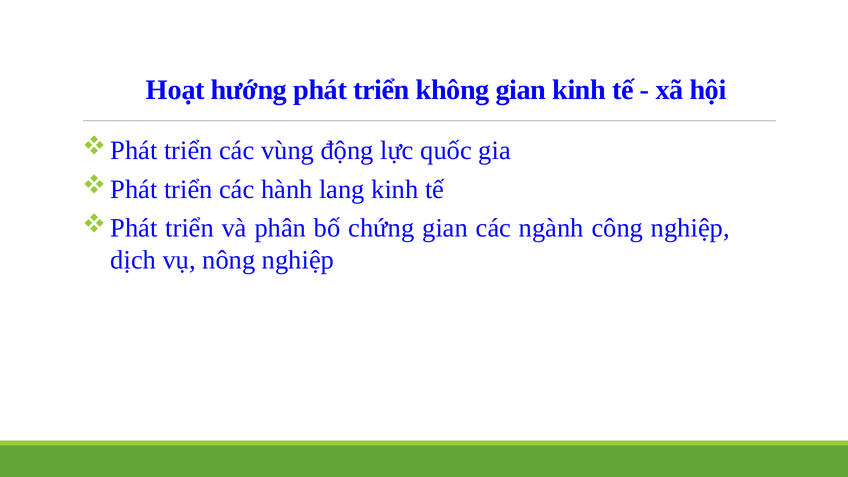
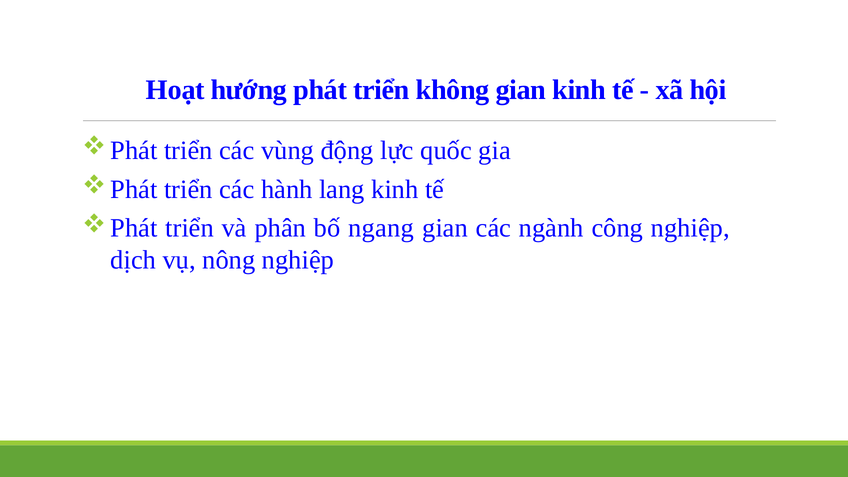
chứng: chứng -> ngang (381, 228)
